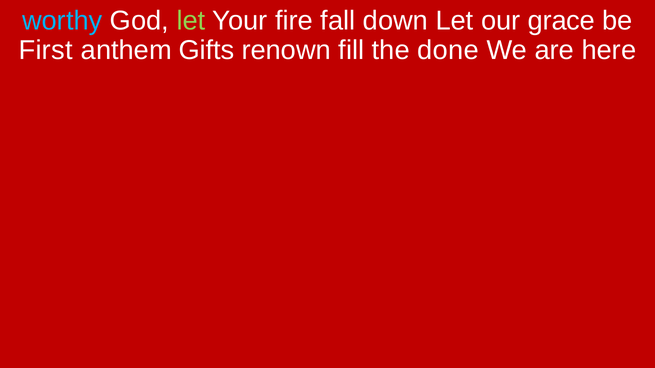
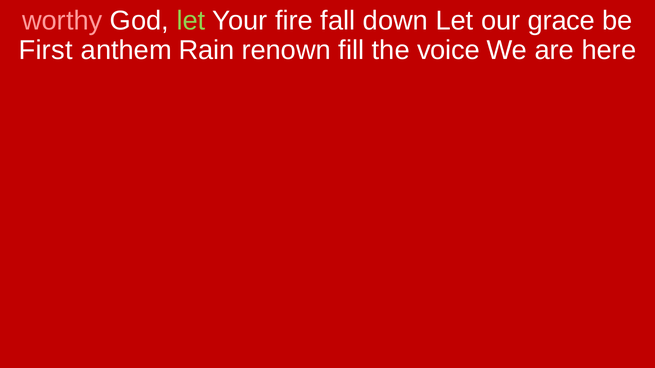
worthy colour: light blue -> pink (62, 21)
Gifts: Gifts -> Rain (207, 50)
done: done -> voice (448, 50)
